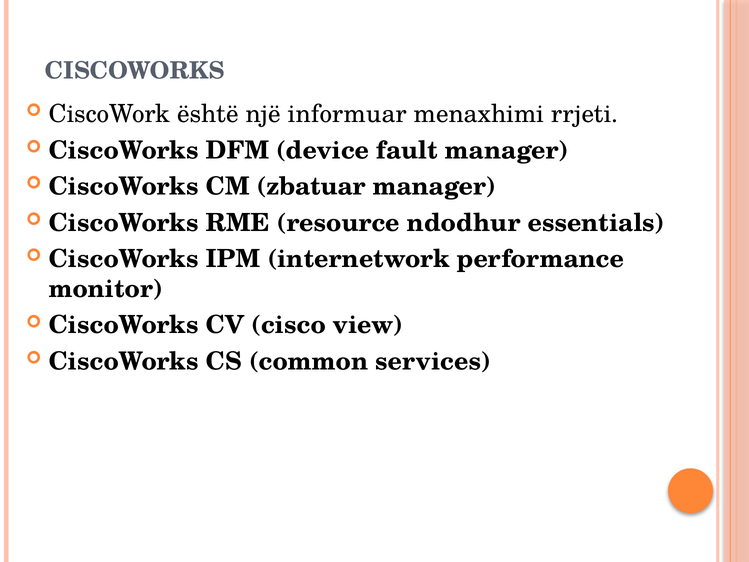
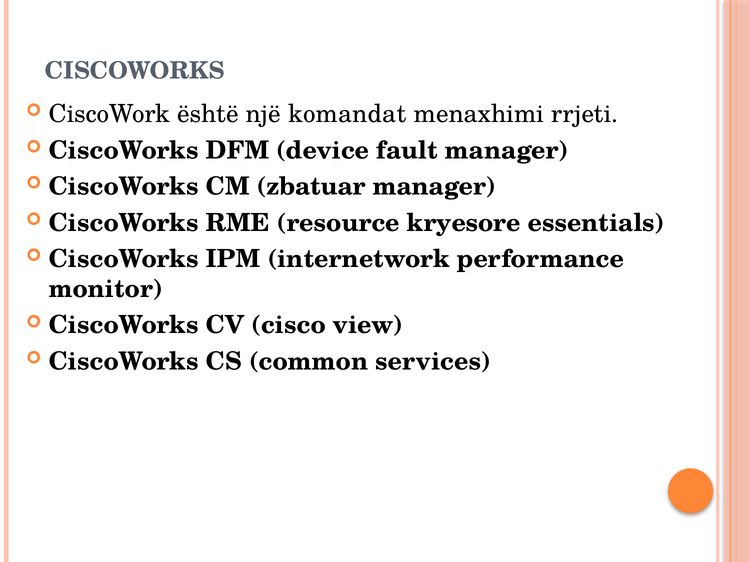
informuar: informuar -> komandat (347, 114)
ndodhur: ndodhur -> kryesore (464, 223)
